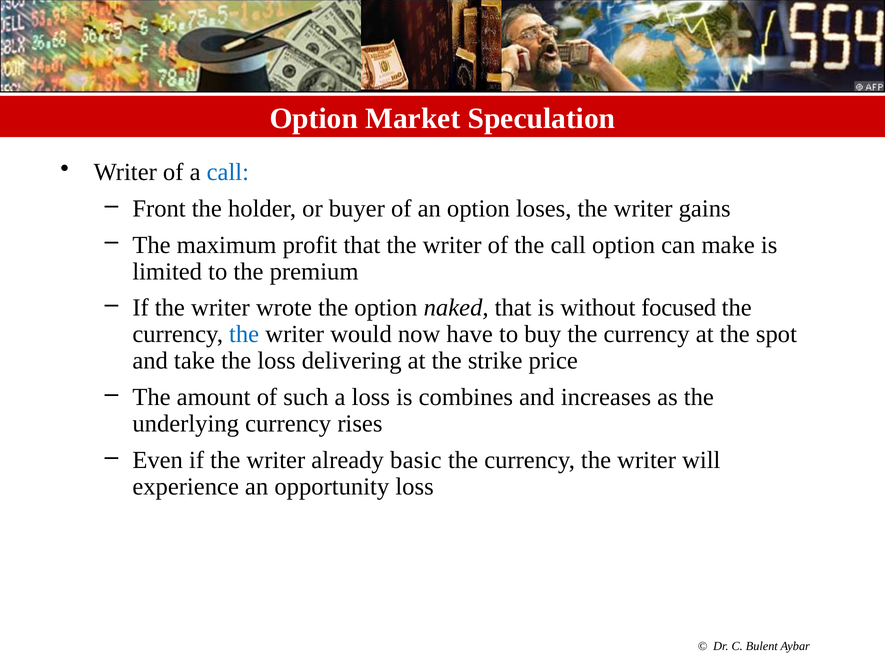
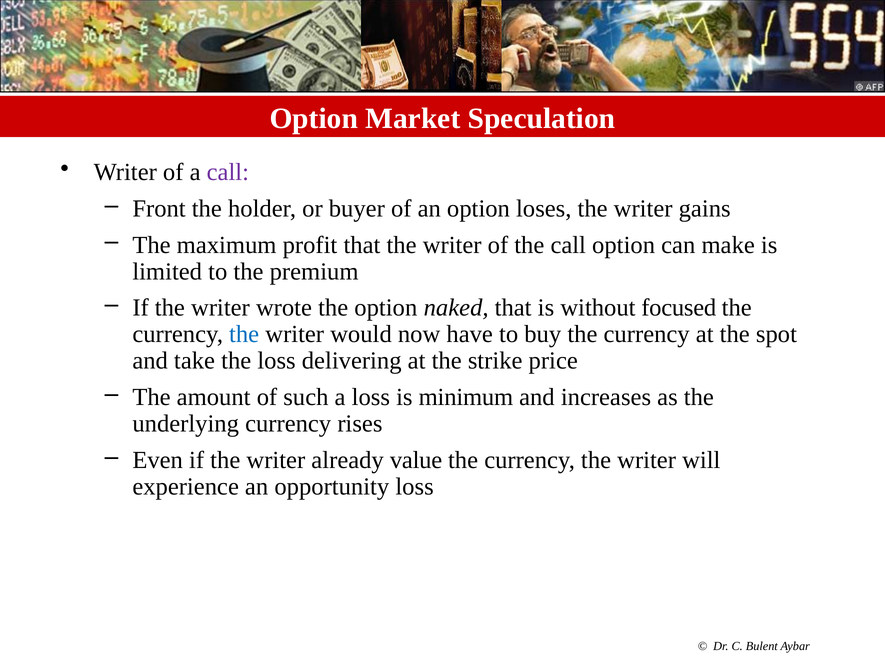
call colour: blue -> purple (228, 172)
combines: combines -> minimum (466, 398)
basic: basic -> value (416, 461)
